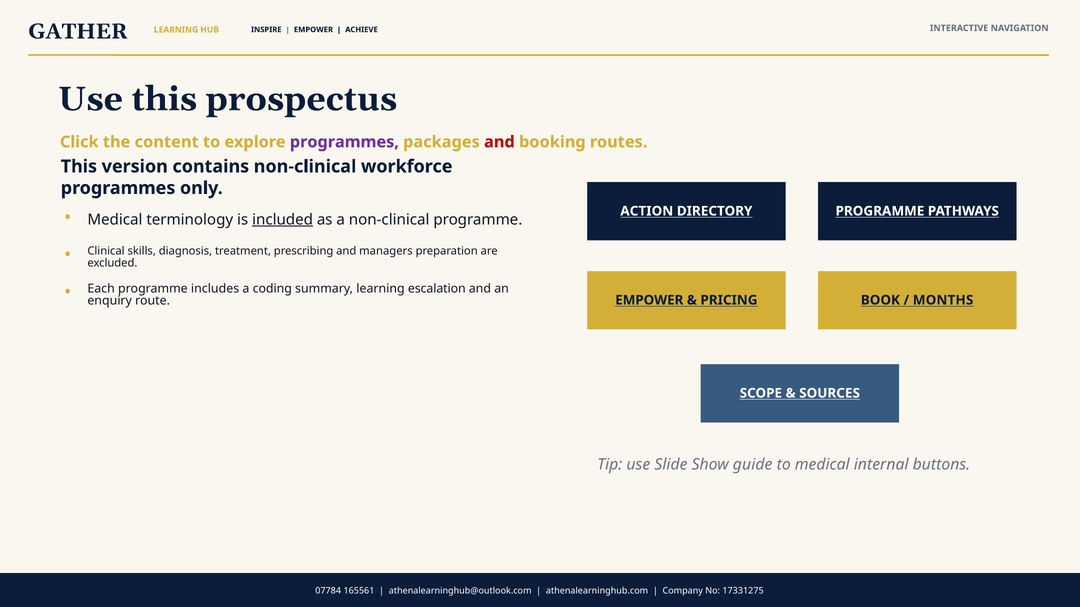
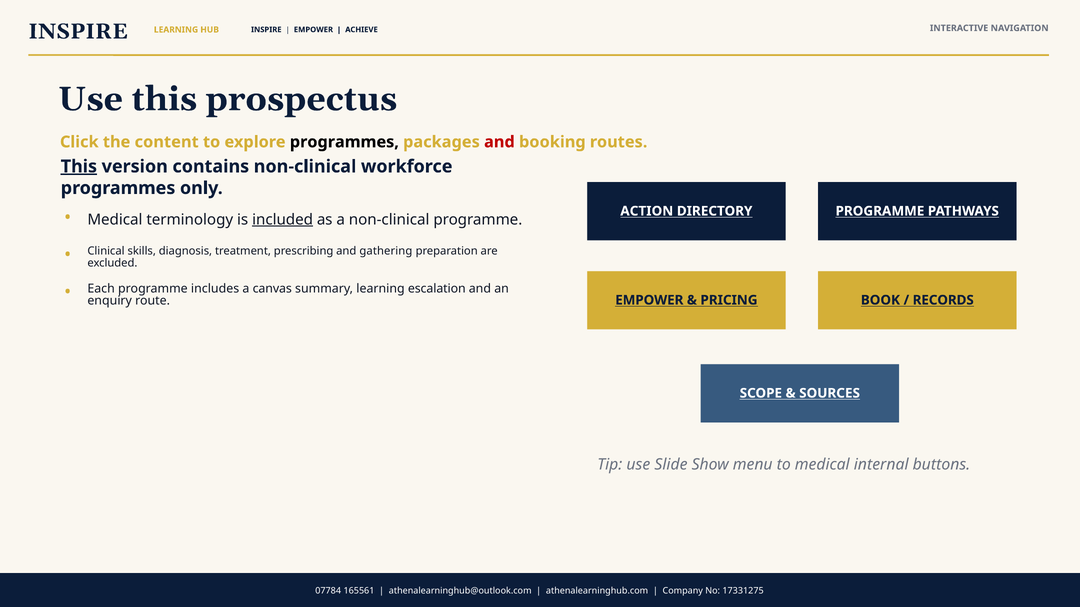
GATHER: GATHER -> INSPIRE (78, 31)
programmes colour: purple -> black (344, 142)
This underline: none -> present (79, 167)
managers: managers -> gathering (386, 251)
coding: coding -> canvas (272, 289)
MONTHS: MONTHS -> RECORDS (943, 300)
guide: guide -> menu (753, 465)
